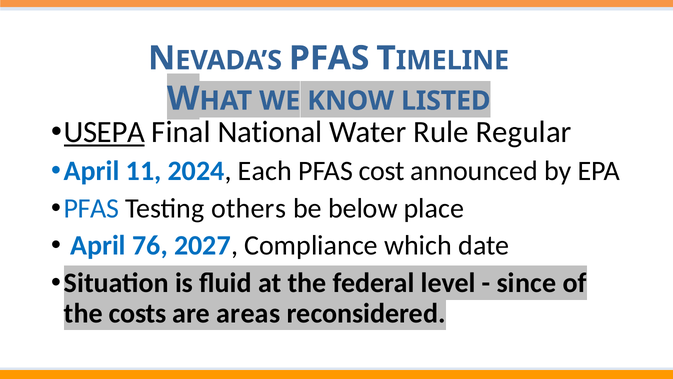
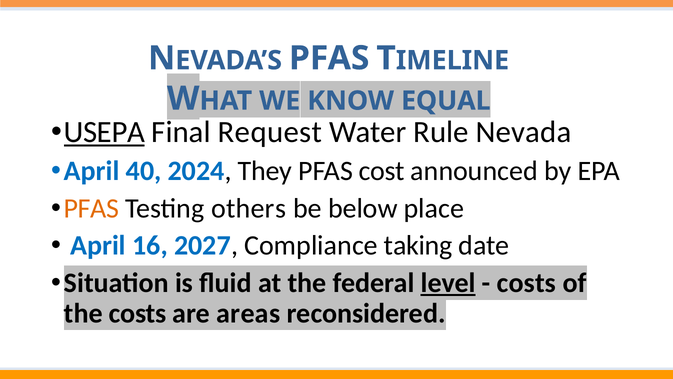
LISTED: LISTED -> EQUAL (446, 101)
National: National -> Request (270, 132)
Regular: Regular -> Nevada (524, 132)
11: 11 -> 40 (144, 171)
Each: Each -> They (265, 171)
PFAS colour: blue -> orange (91, 208)
76: 76 -> 16 (150, 245)
which: which -> taking (418, 245)
level underline: none -> present (448, 283)
since: since -> costs (526, 283)
